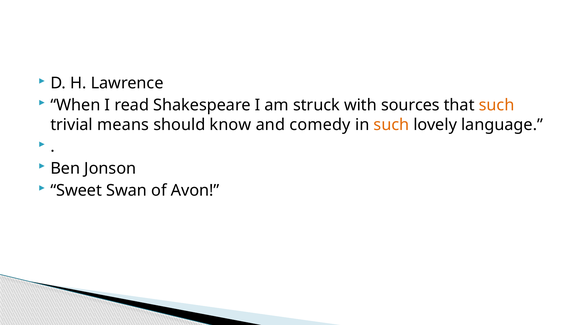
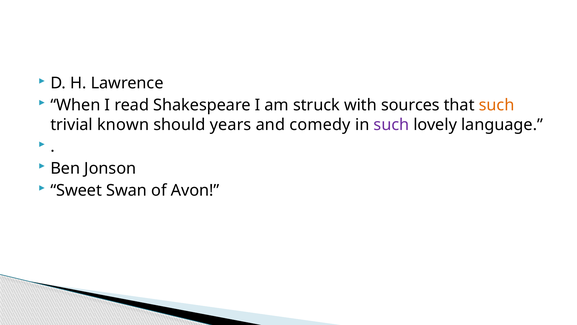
means: means -> known (123, 124)
know: know -> years (231, 124)
such colour: orange -> purple (391, 124)
